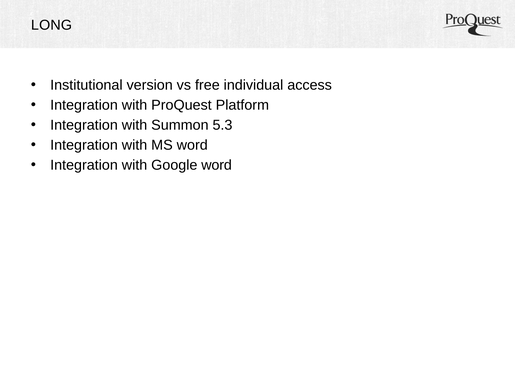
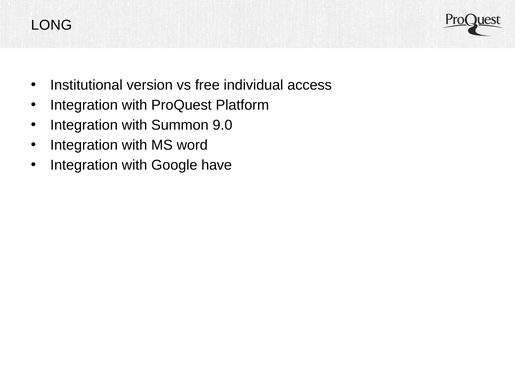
5.3: 5.3 -> 9.0 (222, 125)
Google word: word -> have (217, 165)
